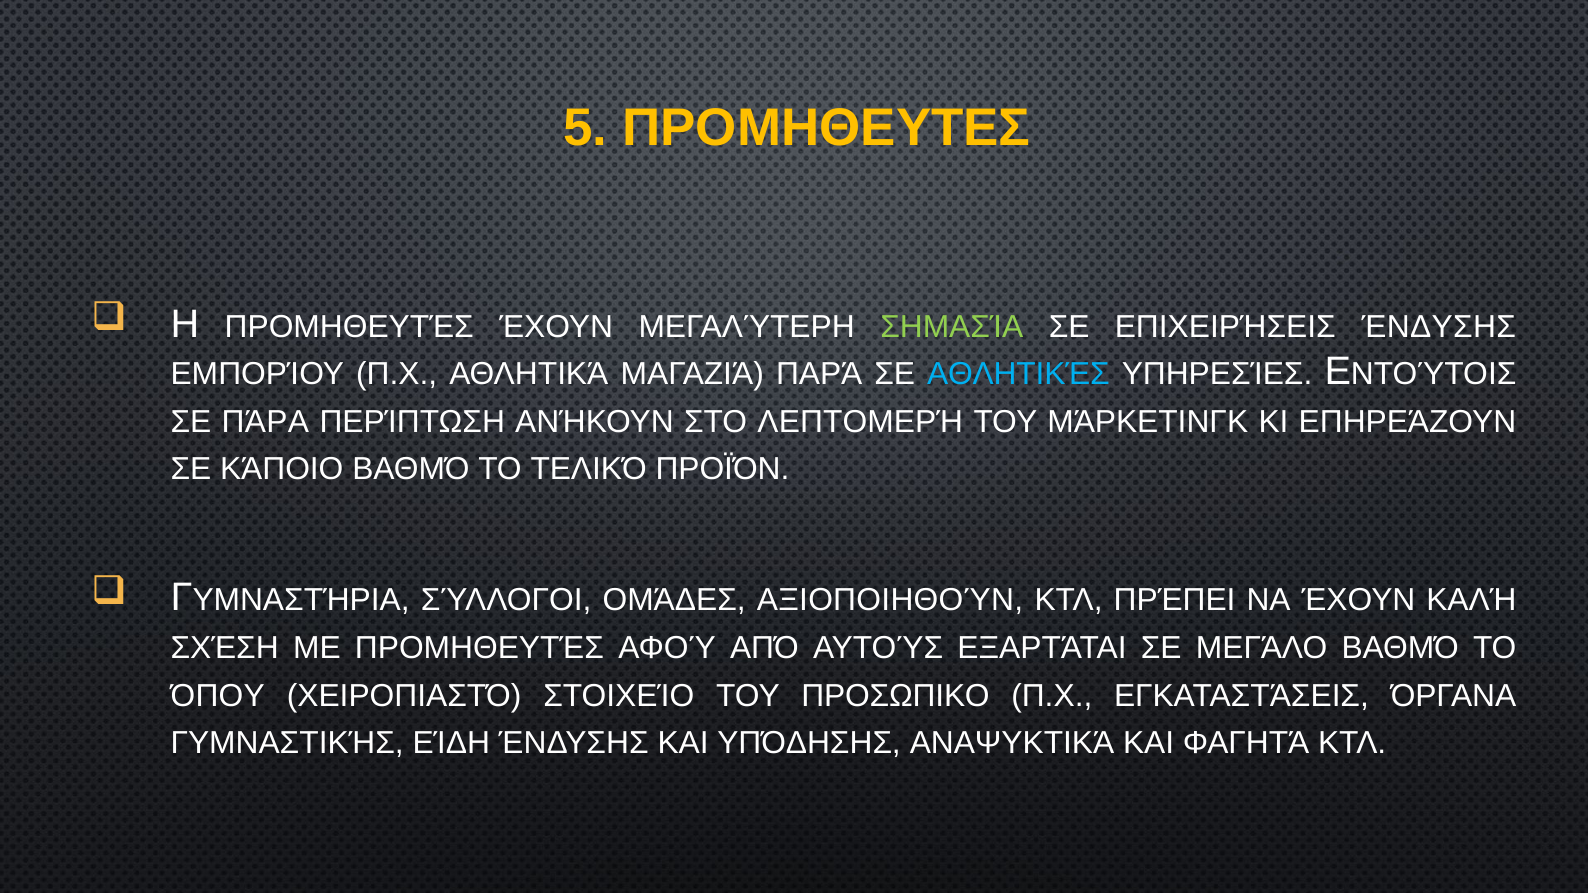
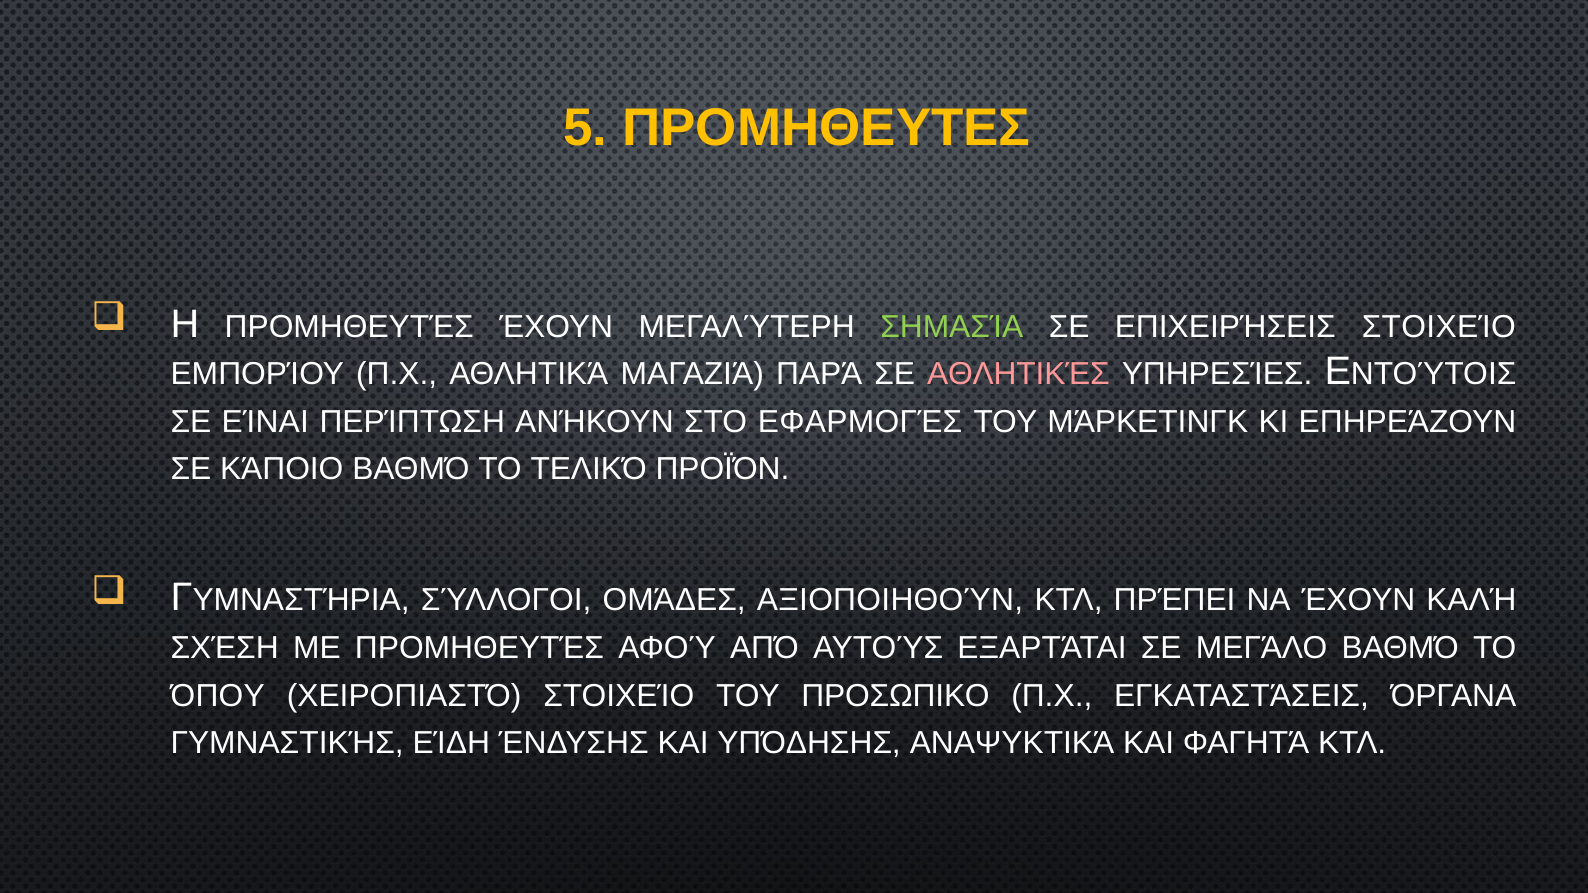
ΕΠΙΧΕΙΡΉΣΕΙΣ ΈΝΔΥΣΗΣ: ΈΝΔΥΣΗΣ -> ΣΤΟΙΧΕΊΟ (1439, 327)
ΑΘΛΗΤΙΚΈΣ colour: light blue -> pink (1018, 374)
ΠΆΡΑ: ΠΆΡΑ -> ΕΊΝΑΙ (265, 422)
ΛΕΠΤΟΜΕΡΉ: ΛΕΠΤΟΜΕΡΉ -> ΕΦΑΡΜΟΓΈΣ (860, 422)
